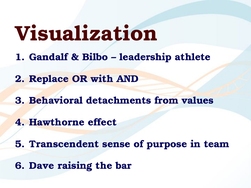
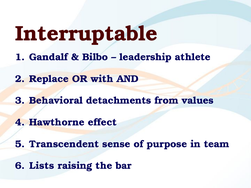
Visualization: Visualization -> Interruptable (86, 34)
Dave: Dave -> Lists (42, 166)
